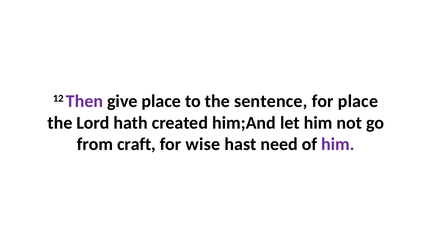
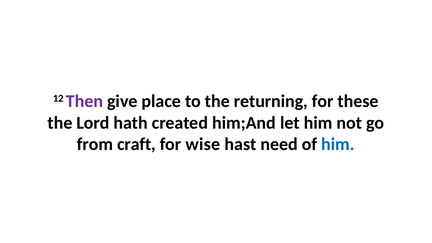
sentence: sentence -> returning (271, 101)
for place: place -> these (358, 101)
him colour: purple -> blue (338, 144)
